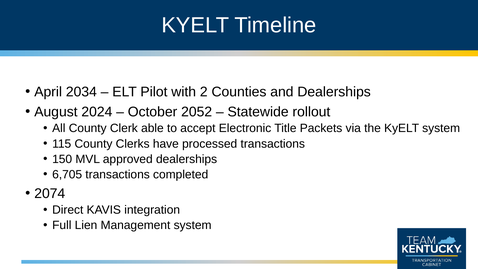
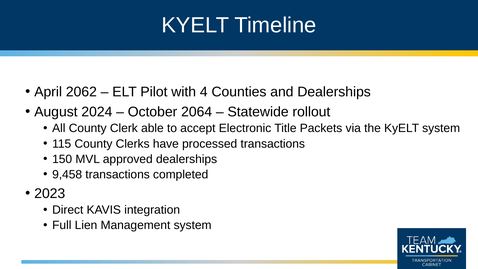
2034: 2034 -> 2062 (81, 92)
2: 2 -> 4 (204, 92)
2052: 2052 -> 2064 (197, 112)
6,705: 6,705 -> 9,458 (67, 174)
2074: 2074 -> 2023 (50, 193)
